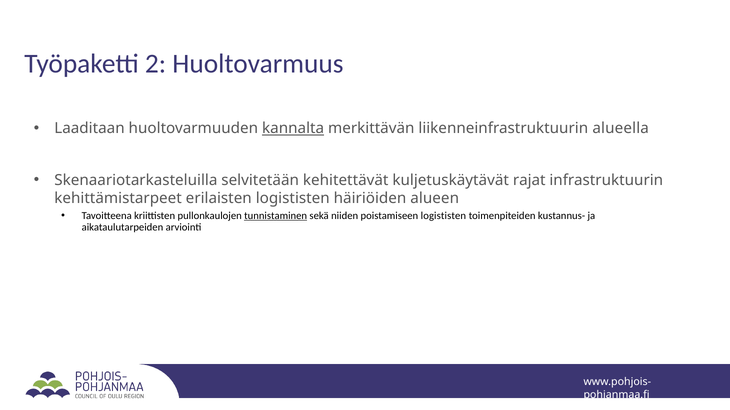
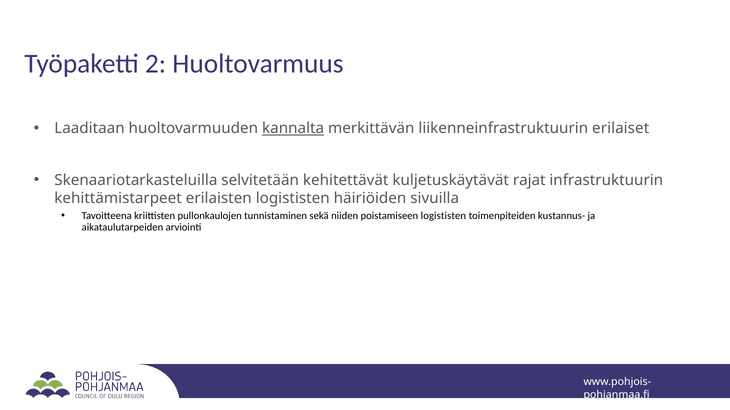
alueella: alueella -> erilaiset (621, 129)
alueen: alueen -> sivuilla (435, 199)
tunnistaminen underline: present -> none (276, 216)
